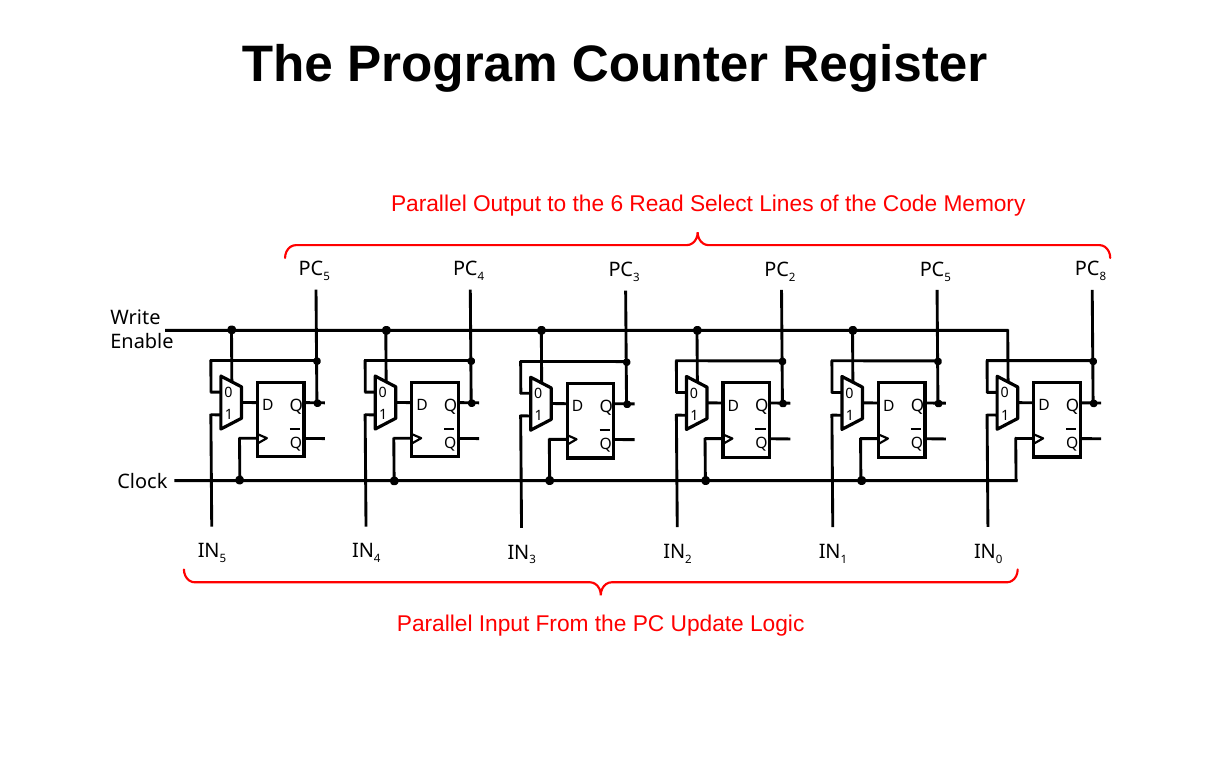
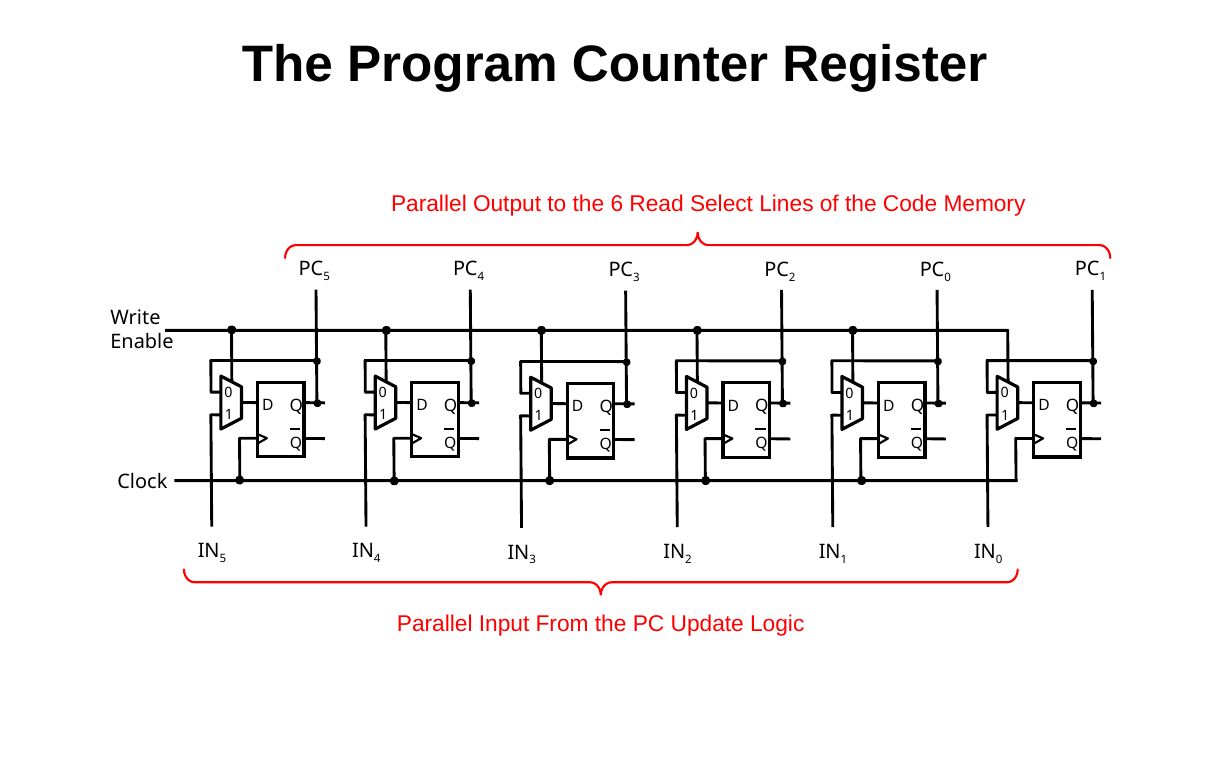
PC 8: 8 -> 1 (1103, 277)
5: 5 -> 0 (948, 277)
